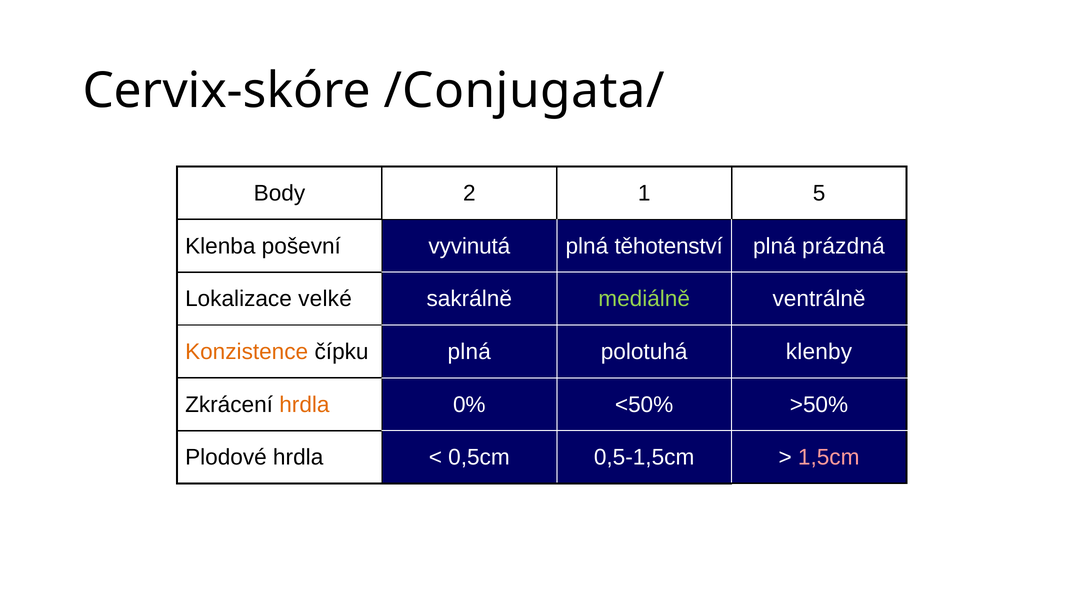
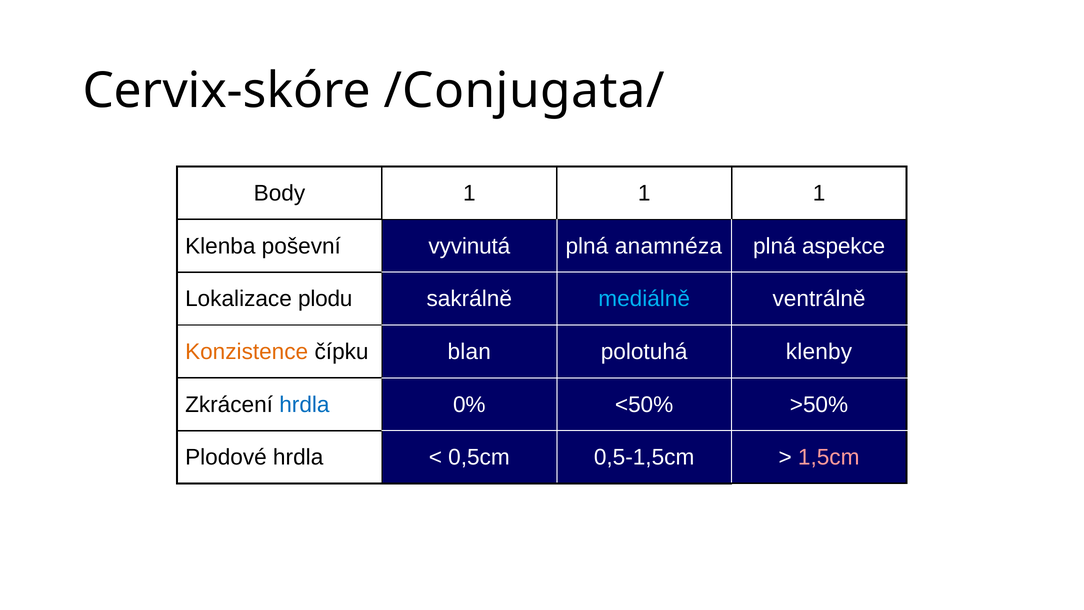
Body 2: 2 -> 1 (469, 193)
5: 5 -> 1 (819, 193)
těhotenství: těhotenství -> anamnéza (668, 246)
prázdná: prázdná -> aspekce (844, 246)
velké: velké -> plodu (325, 299)
mediálně colour: light green -> light blue (644, 299)
čípku plná: plná -> blan (469, 352)
hrdla colour: orange -> blue (304, 404)
